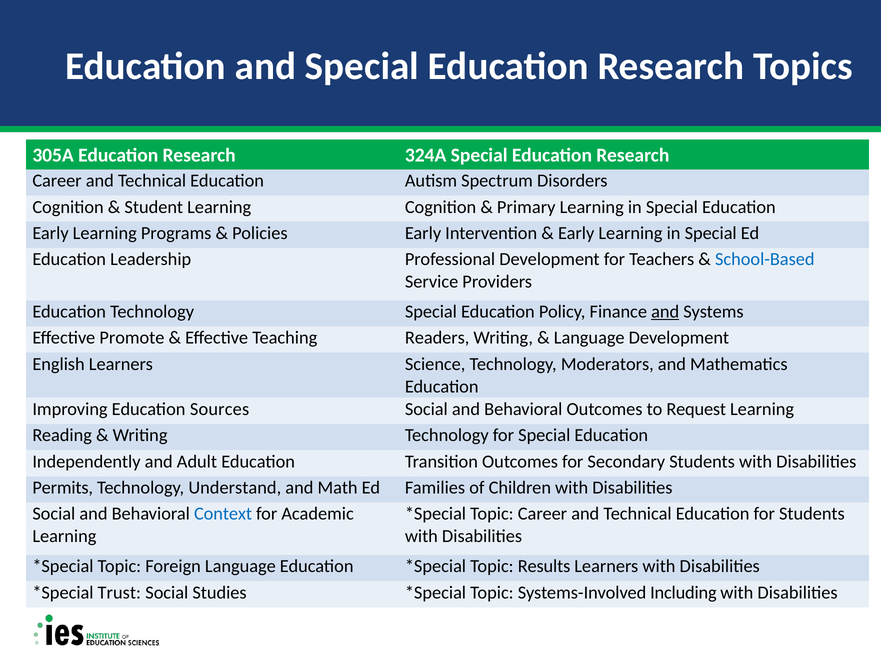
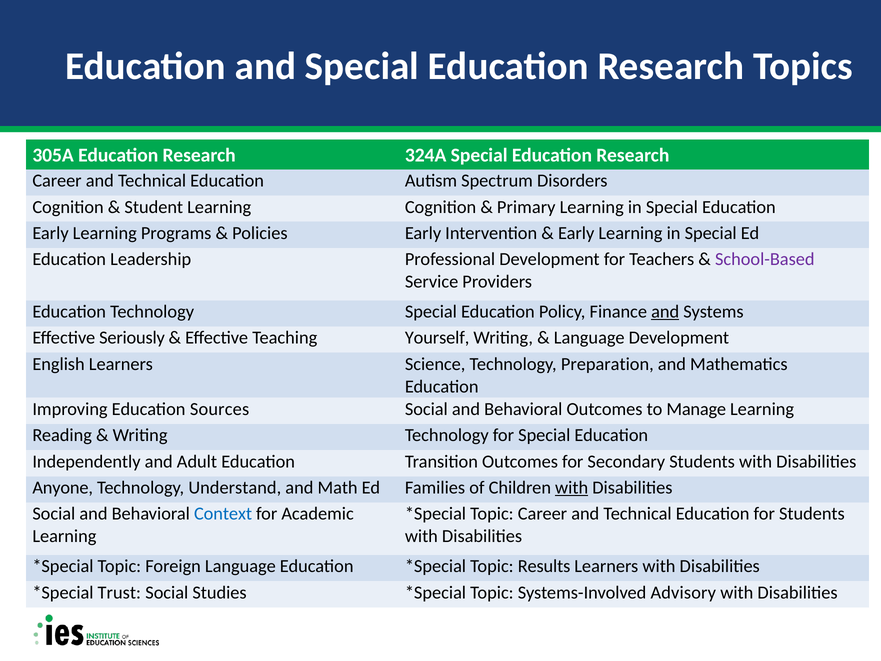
School-Based colour: blue -> purple (765, 259)
Promote: Promote -> Seriously (132, 338)
Readers: Readers -> Yourself (437, 338)
Moderators: Moderators -> Preparation (607, 364)
Request: Request -> Manage (696, 409)
Permits: Permits -> Anyone (63, 488)
with underline: none -> present (572, 488)
Including: Including -> Advisory (683, 592)
